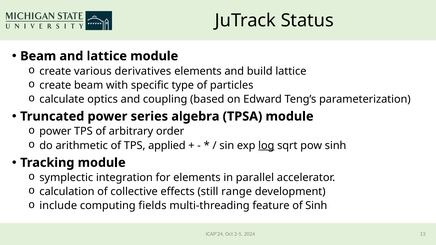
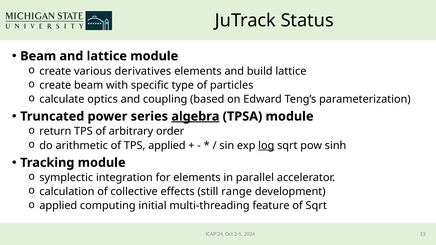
algebra underline: none -> present (195, 116)
power: power -> return (55, 132)
include: include -> applied (58, 206)
fields: fields -> initial (153, 206)
of Sinh: Sinh -> Sqrt (316, 206)
